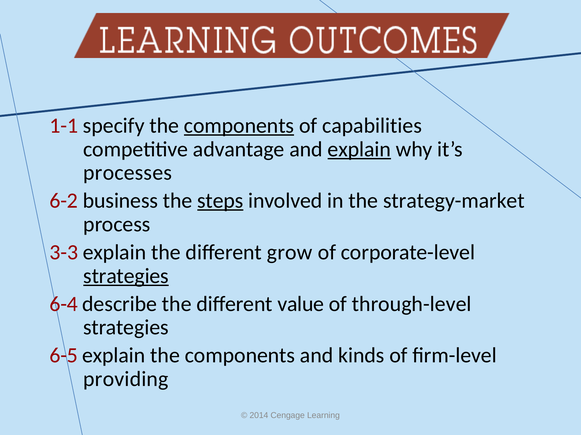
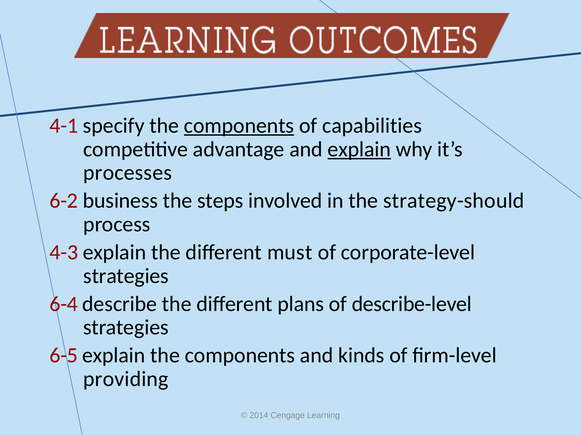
1-1: 1-1 -> 4-1 (64, 126)
steps underline: present -> none (220, 201)
strategy-market: strategy-market -> strategy-should (454, 201)
3-3: 3-3 -> 4-3 (64, 253)
grow: grow -> must (290, 253)
strategies underline: present -> none (126, 276)
value: value -> plans (301, 304)
through-level: through-level -> describe-level (412, 304)
